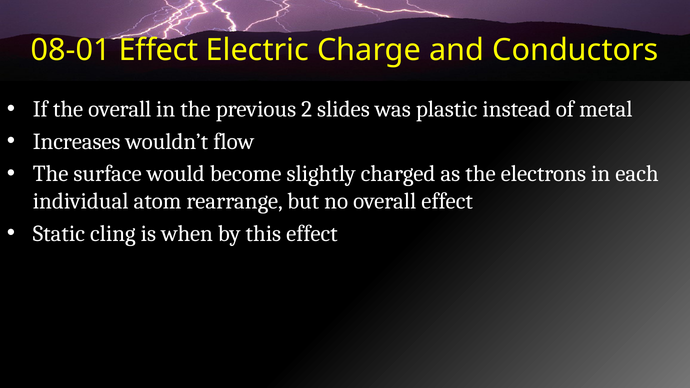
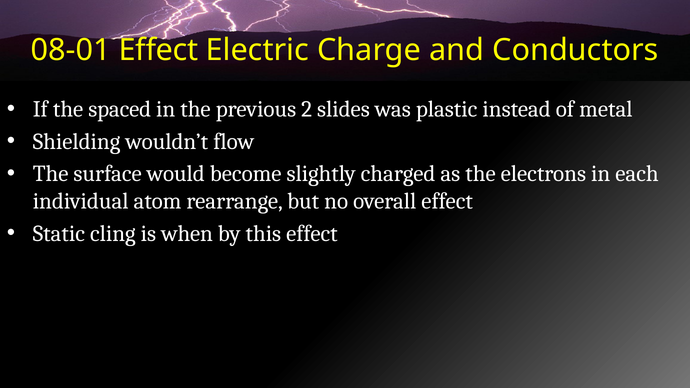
the overall: overall -> spaced (120, 109)
Increases: Increases -> Shielding (77, 142)
